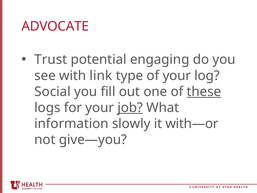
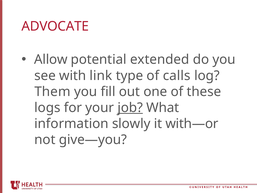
Trust: Trust -> Allow (51, 60)
engaging: engaging -> extended (160, 60)
of your: your -> calls (177, 76)
Social: Social -> Them (52, 91)
these underline: present -> none (204, 91)
